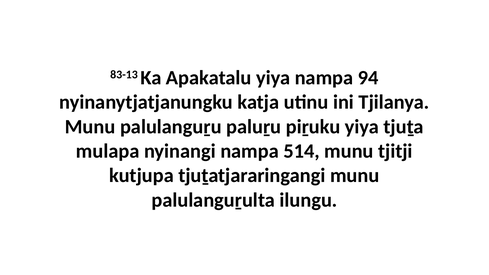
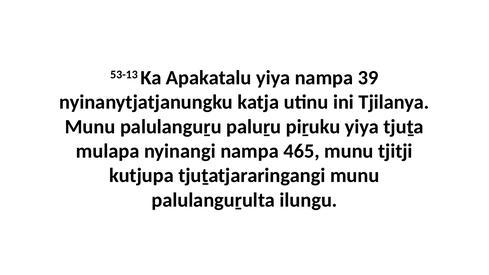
83-13: 83-13 -> 53-13 (124, 75)
94: 94 -> 39 (368, 78)
514: 514 -> 465 (302, 151)
